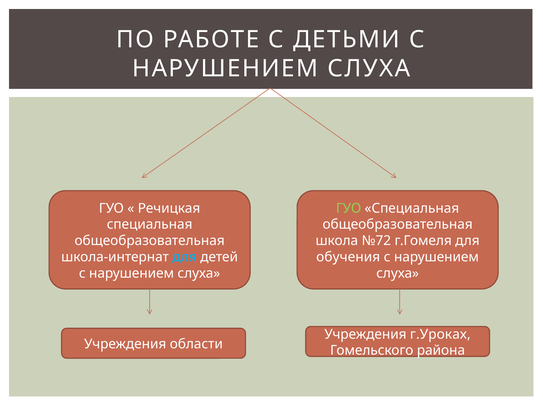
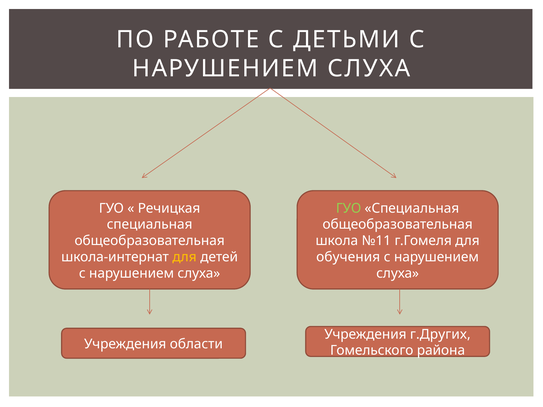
№72: №72 -> №11 (376, 241)
для colour: light blue -> yellow (185, 257)
г.Уроках: г.Уроках -> г.Других (440, 334)
